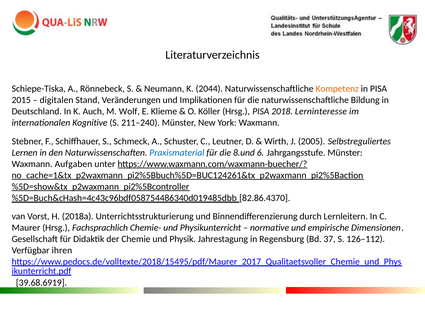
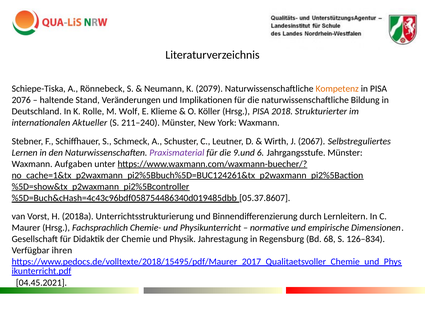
2044: 2044 -> 2079 (209, 89)
2015: 2015 -> 2076 (21, 100)
digitalen: digitalen -> haltende (57, 100)
Auch: Auch -> Rolle (93, 111)
Lerninteresse: Lerninteresse -> Strukturierter (321, 111)
Kognitive: Kognitive -> Aktueller (90, 123)
2005: 2005 -> 2067 (312, 141)
Praxismaterial colour: blue -> purple (177, 152)
8.und: 8.und -> 9.und (244, 152)
82.86.4370: 82.86.4370 -> 05.37.8607 (265, 198)
37: 37 -> 68 (330, 239)
126–112: 126–112 -> 126–834 (366, 239)
39.68.6919: 39.68.6919 -> 04.45.2021 (41, 282)
